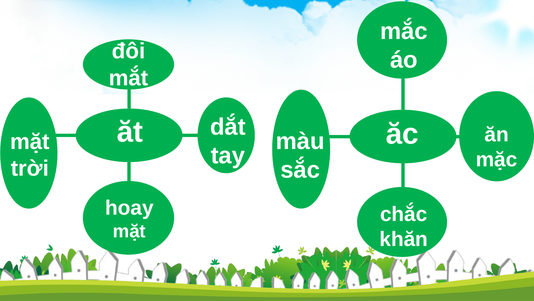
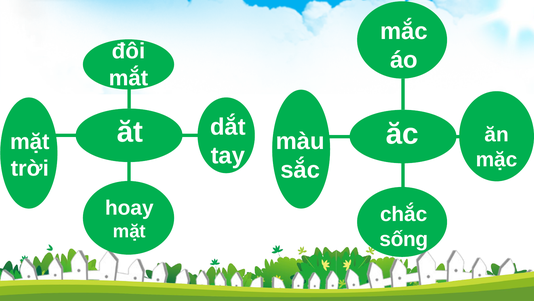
khăn: khăn -> sống (404, 239)
